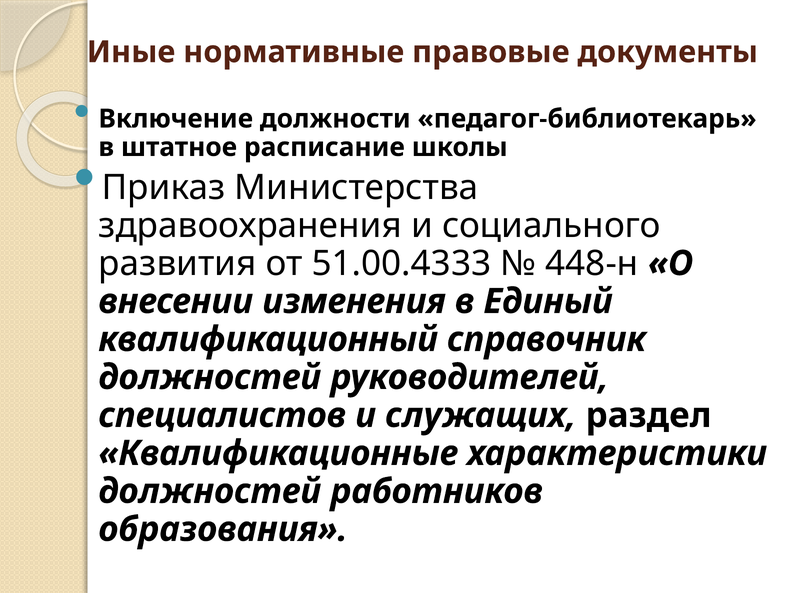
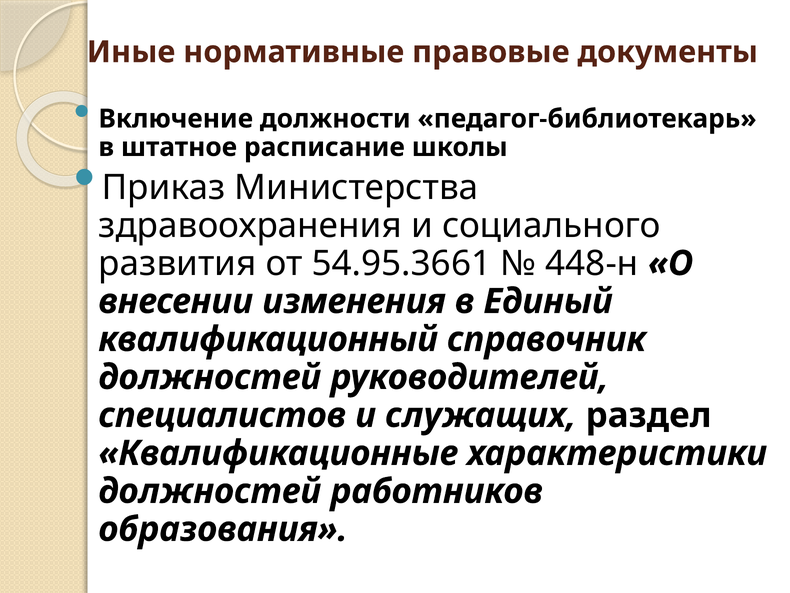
51.00.4333: 51.00.4333 -> 54.95.3661 (401, 263)
